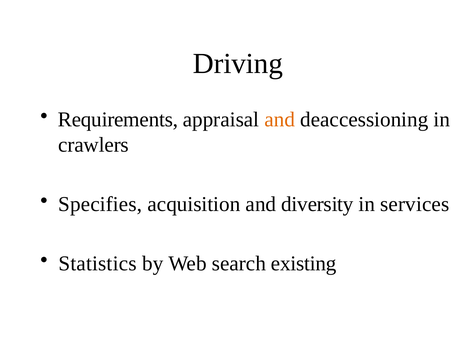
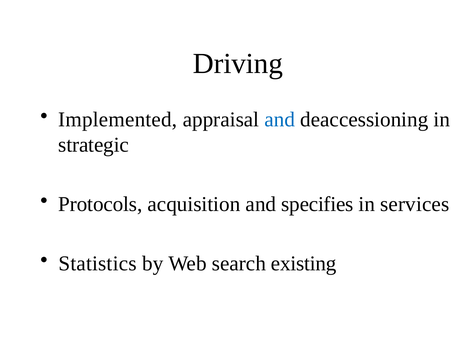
Requirements: Requirements -> Implemented (118, 120)
and colour: orange -> blue (280, 120)
crawlers: crawlers -> strategic (94, 145)
Specifies: Specifies -> Protocols (100, 204)
diversity: diversity -> specifies (317, 204)
